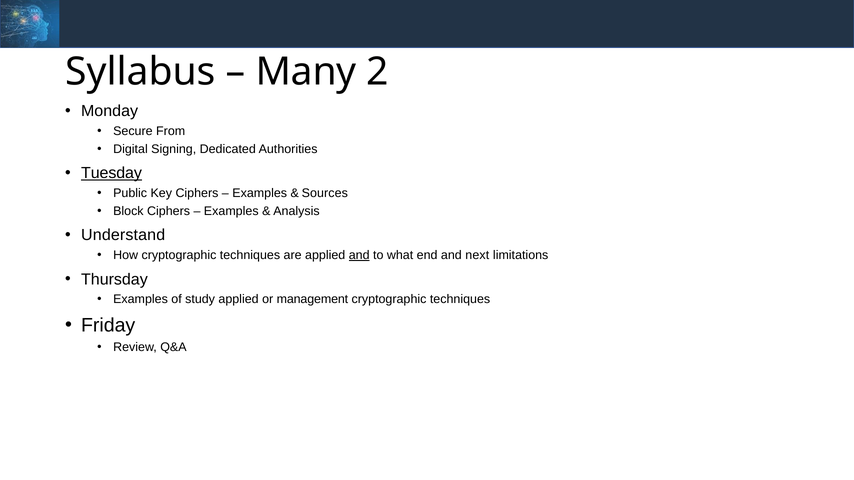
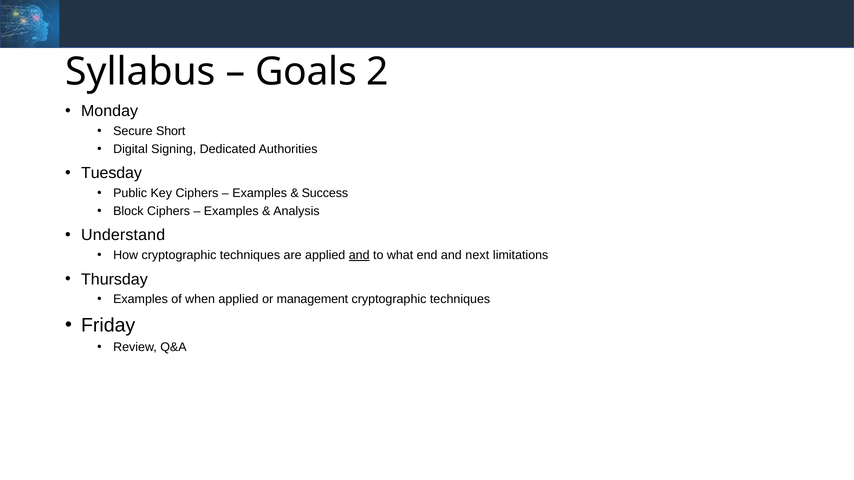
Many: Many -> Goals (306, 72)
From: From -> Short (171, 131)
Tuesday underline: present -> none (112, 173)
Sources: Sources -> Success (325, 193)
study: study -> when (200, 299)
